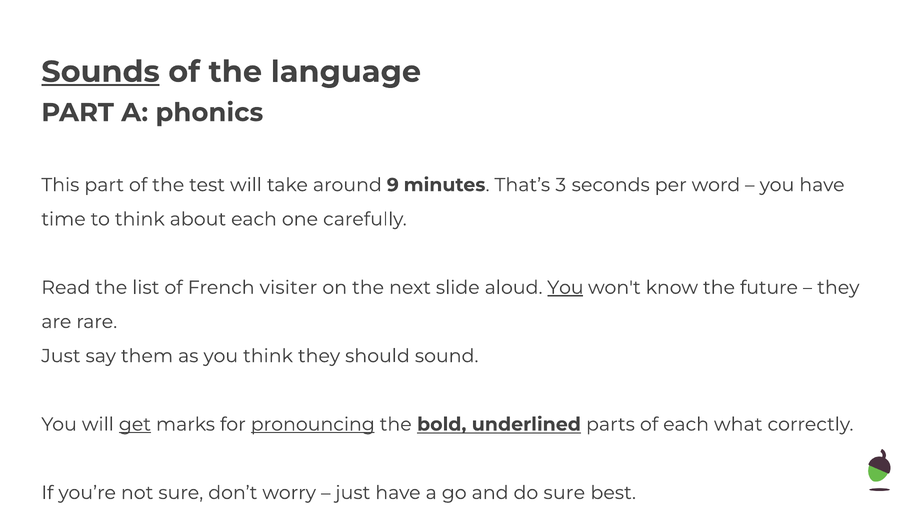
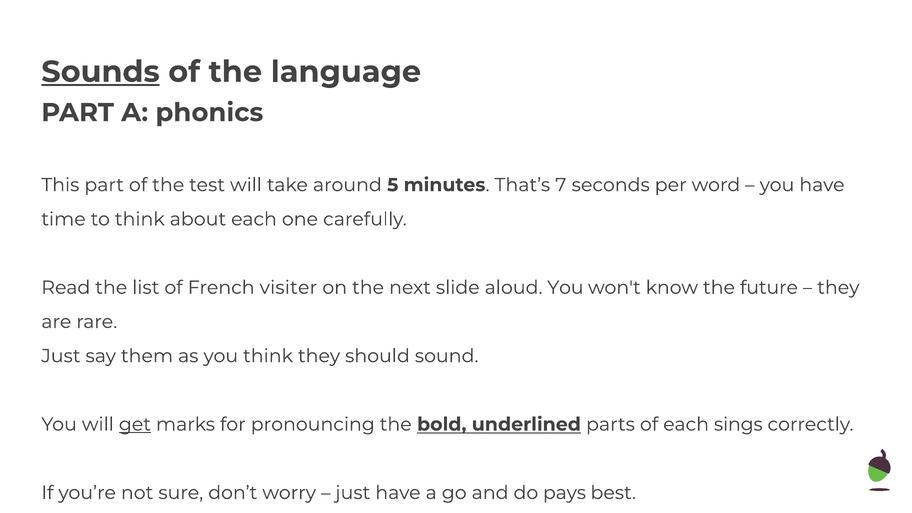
9: 9 -> 5 (393, 185)
3: 3 -> 7 (561, 185)
You underline: present -> none (565, 288)
pronouncing underline: present -> none (313, 424)
what: what -> sings (738, 424)
do sure: sure -> pays (564, 493)
